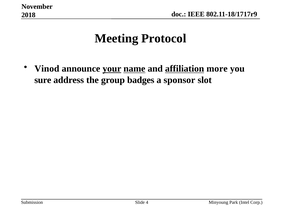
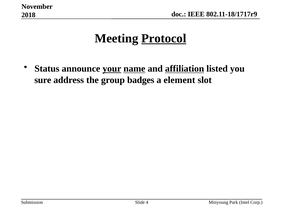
Protocol underline: none -> present (164, 38)
Vinod: Vinod -> Status (47, 69)
more: more -> listed (217, 69)
sponsor: sponsor -> element (179, 80)
